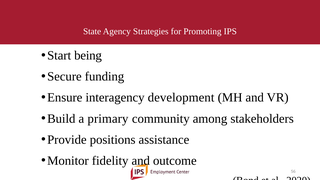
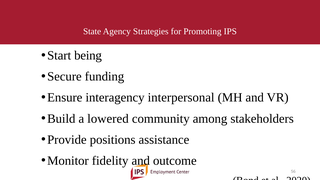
development: development -> interpersonal (181, 98)
primary: primary -> lowered (108, 119)
